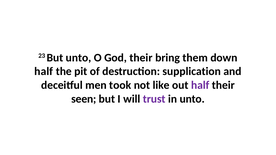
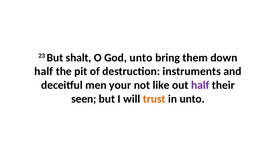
But unto: unto -> shalt (79, 58)
God their: their -> unto (141, 58)
supplication: supplication -> instruments (192, 72)
took: took -> your (120, 85)
trust colour: purple -> orange (154, 99)
